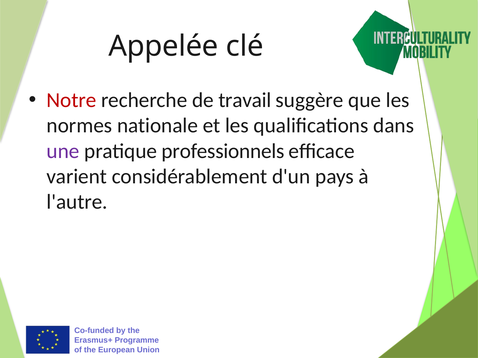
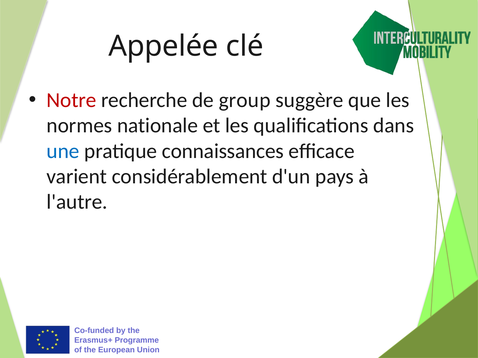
travail: travail -> group (245, 100)
une colour: purple -> blue (63, 151)
professionnels: professionnels -> connaissances (223, 151)
